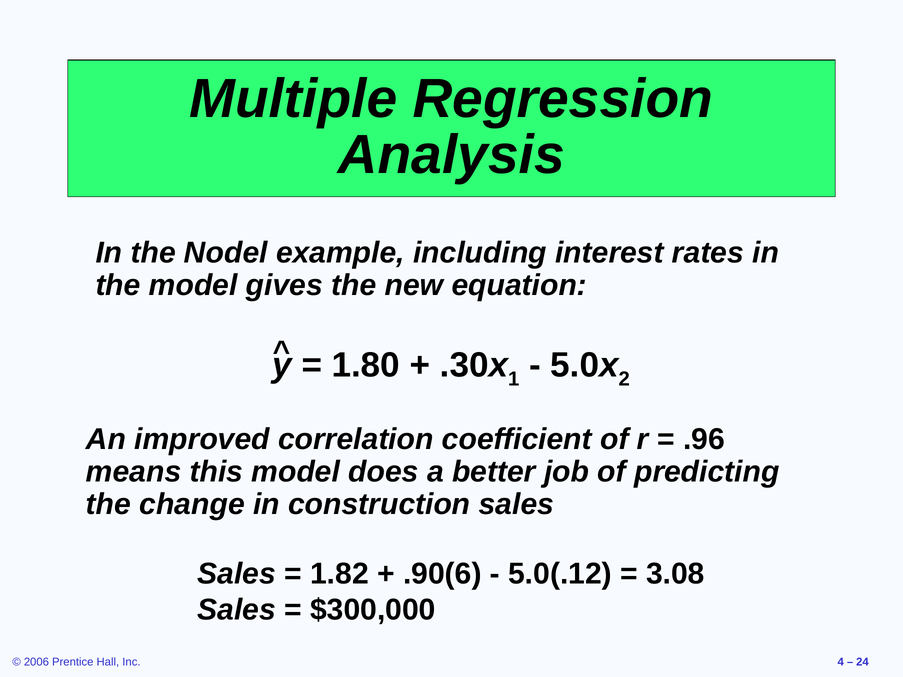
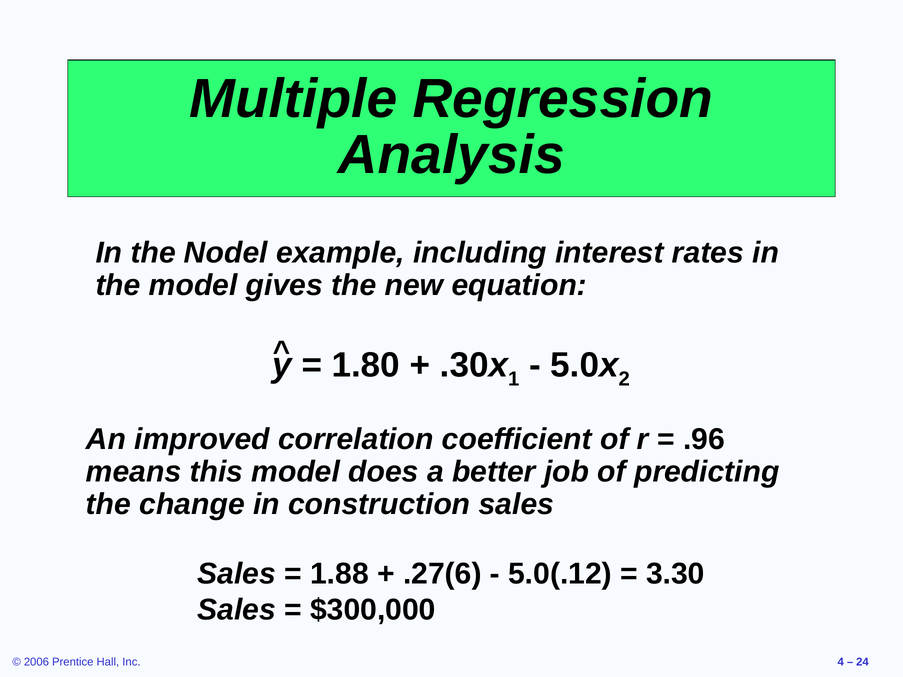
1.82: 1.82 -> 1.88 (339, 574)
.90(6: .90(6 -> .27(6 (442, 574)
3.08: 3.08 -> 3.30 (675, 574)
